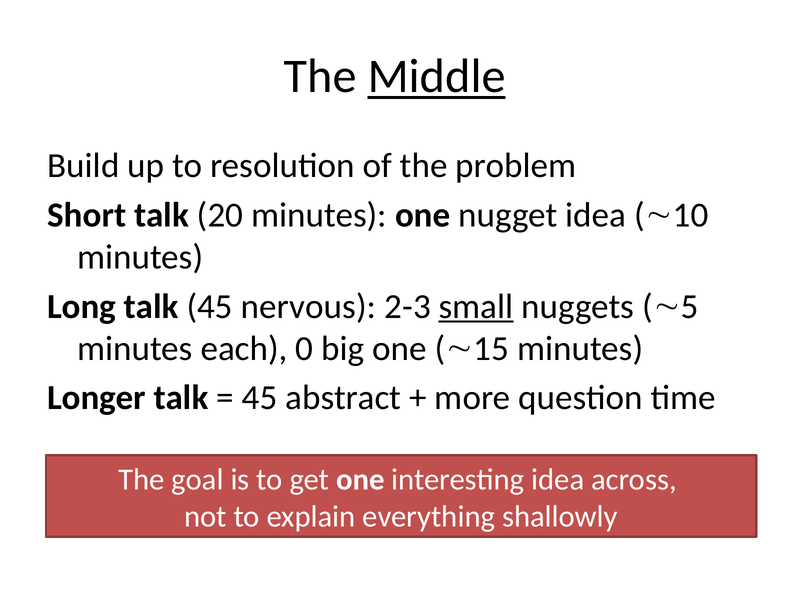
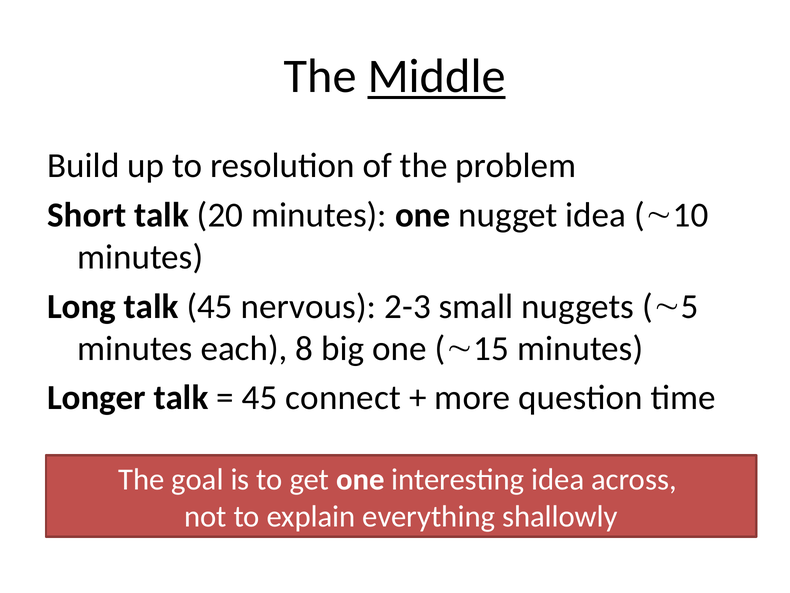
small underline: present -> none (476, 306)
0: 0 -> 8 (304, 348)
abstract: abstract -> connect (343, 398)
